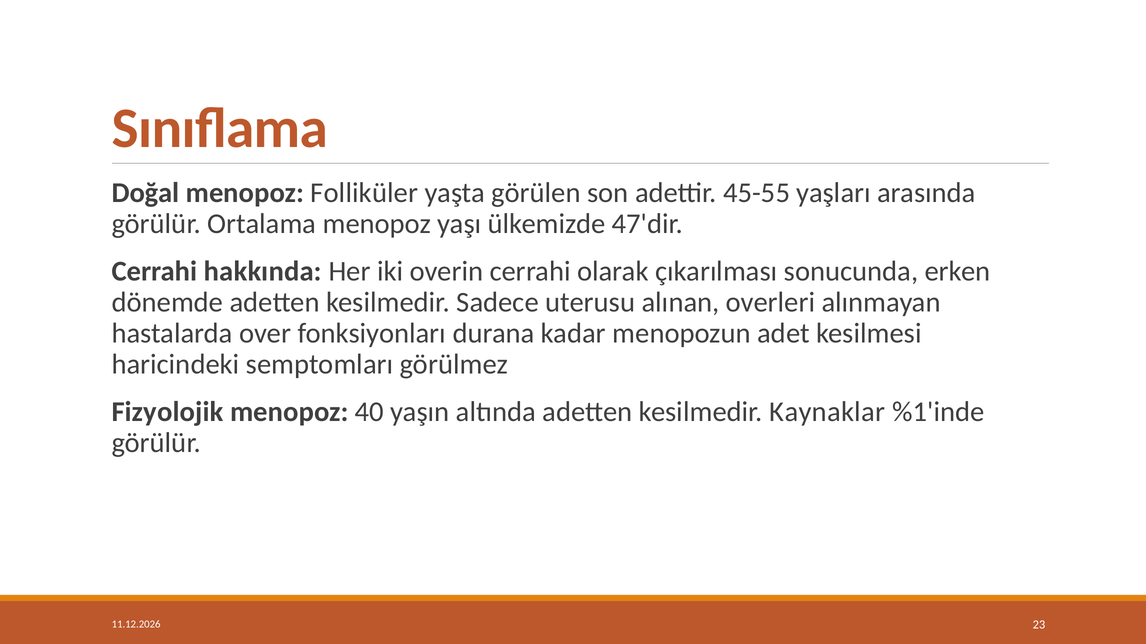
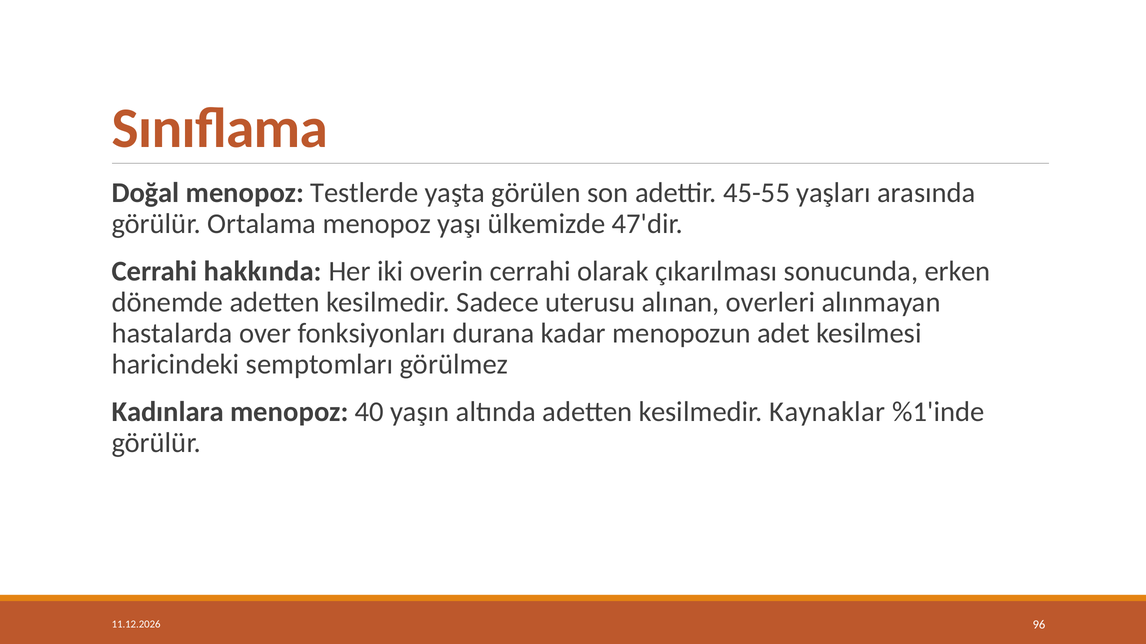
Folliküler: Folliküler -> Testlerde (364, 193)
Fizyolojik: Fizyolojik -> Kadınlara (168, 412)
23: 23 -> 96 (1039, 625)
